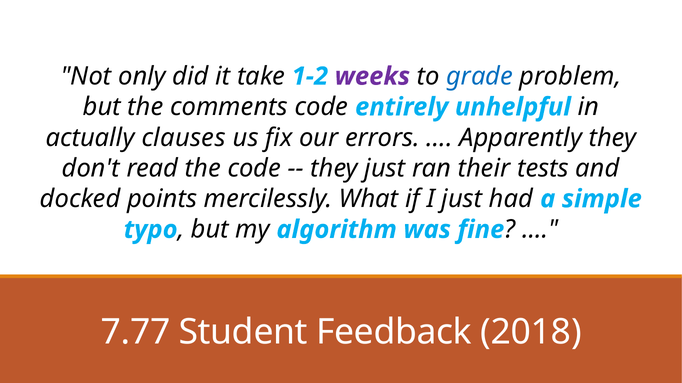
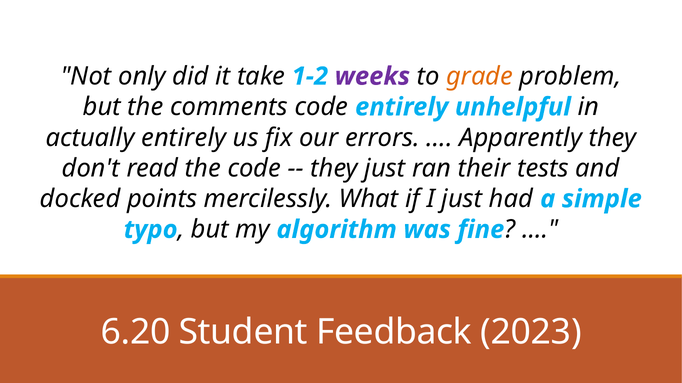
grade colour: blue -> orange (480, 76)
actually clauses: clauses -> entirely (184, 138)
7.77: 7.77 -> 6.20 (136, 333)
2018: 2018 -> 2023 (531, 333)
